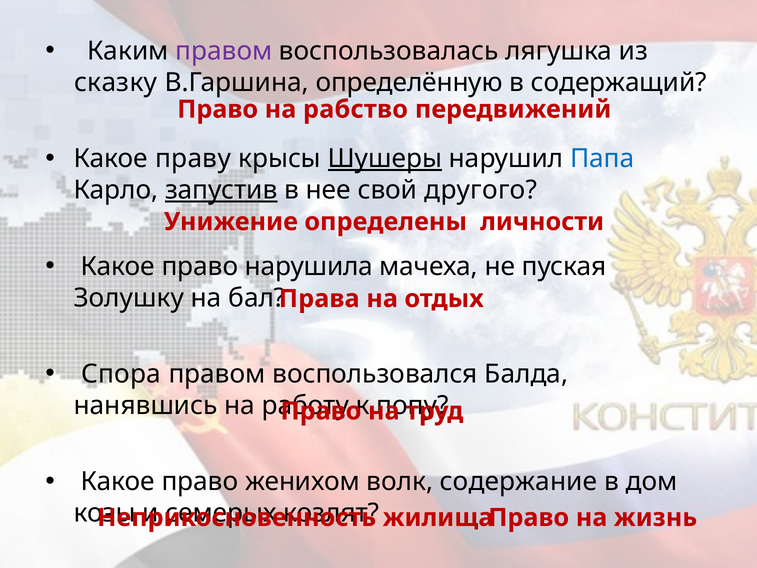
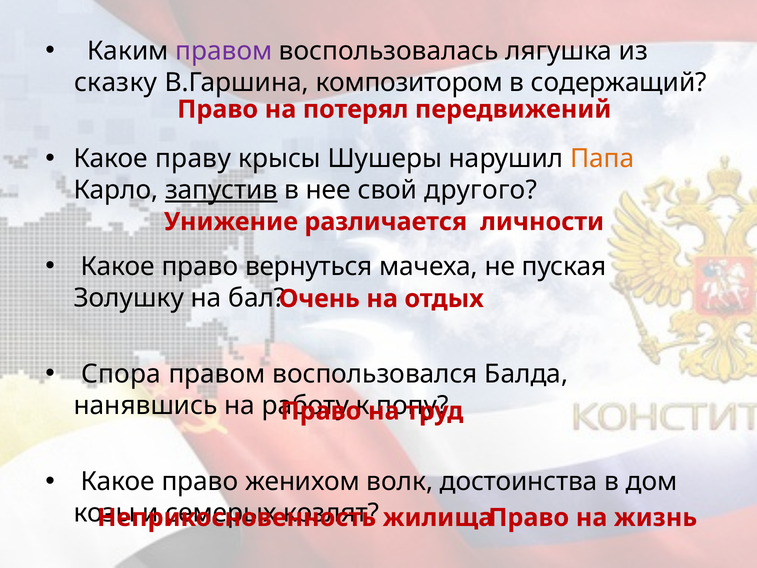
определённую: определённую -> композитором (409, 82)
рабство: рабство -> потерял (356, 109)
Шушеры underline: present -> none (385, 159)
Папа colour: blue -> orange (602, 159)
определены: определены -> различается (386, 222)
нарушила: нарушила -> вернуться (309, 266)
Права: Права -> Очень (319, 299)
содержание: содержание -> достоинства (519, 482)
